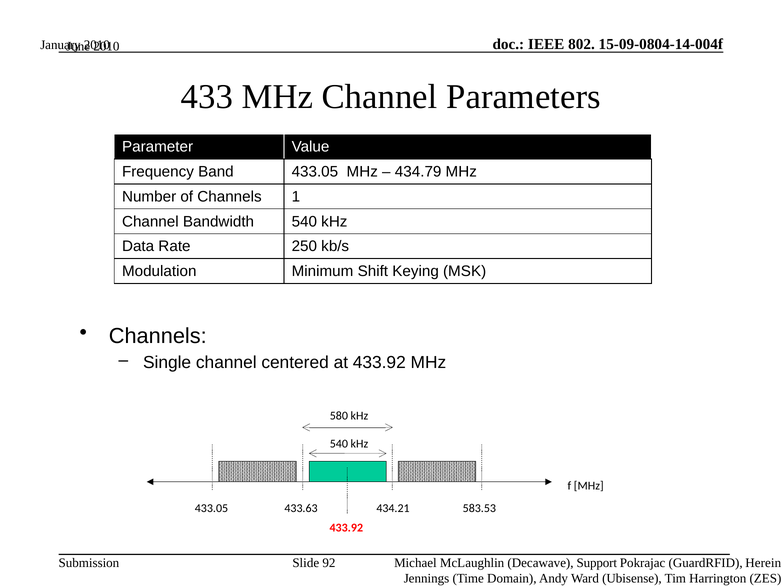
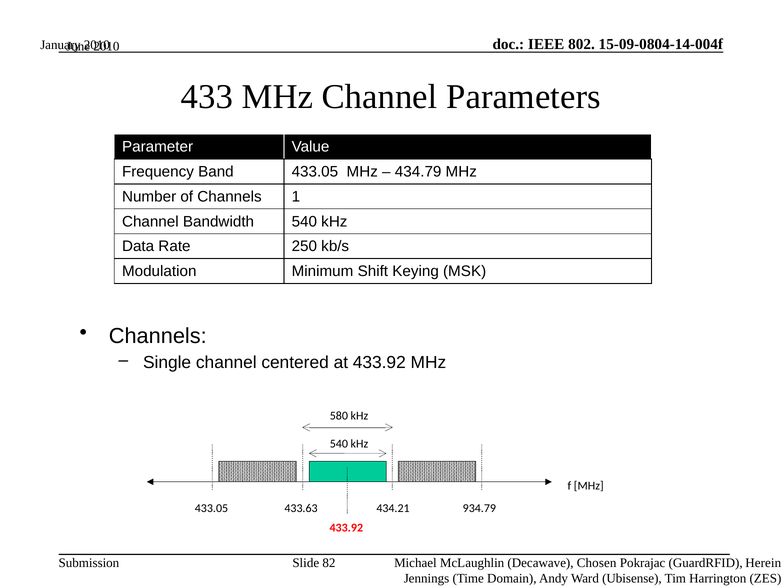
583.53: 583.53 -> 934.79 (479, 508)
92: 92 -> 82 (329, 562)
Support: Support -> Chosen (597, 562)
